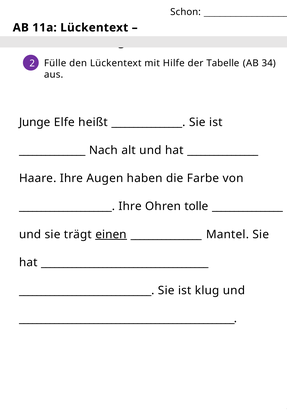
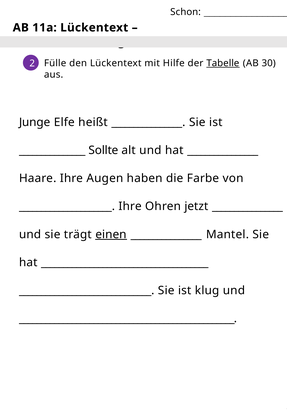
Tabelle underline: none -> present (223, 63)
34: 34 -> 30 (269, 63)
Nach: Nach -> Sollte (103, 151)
tolle: tolle -> jetzt (196, 207)
